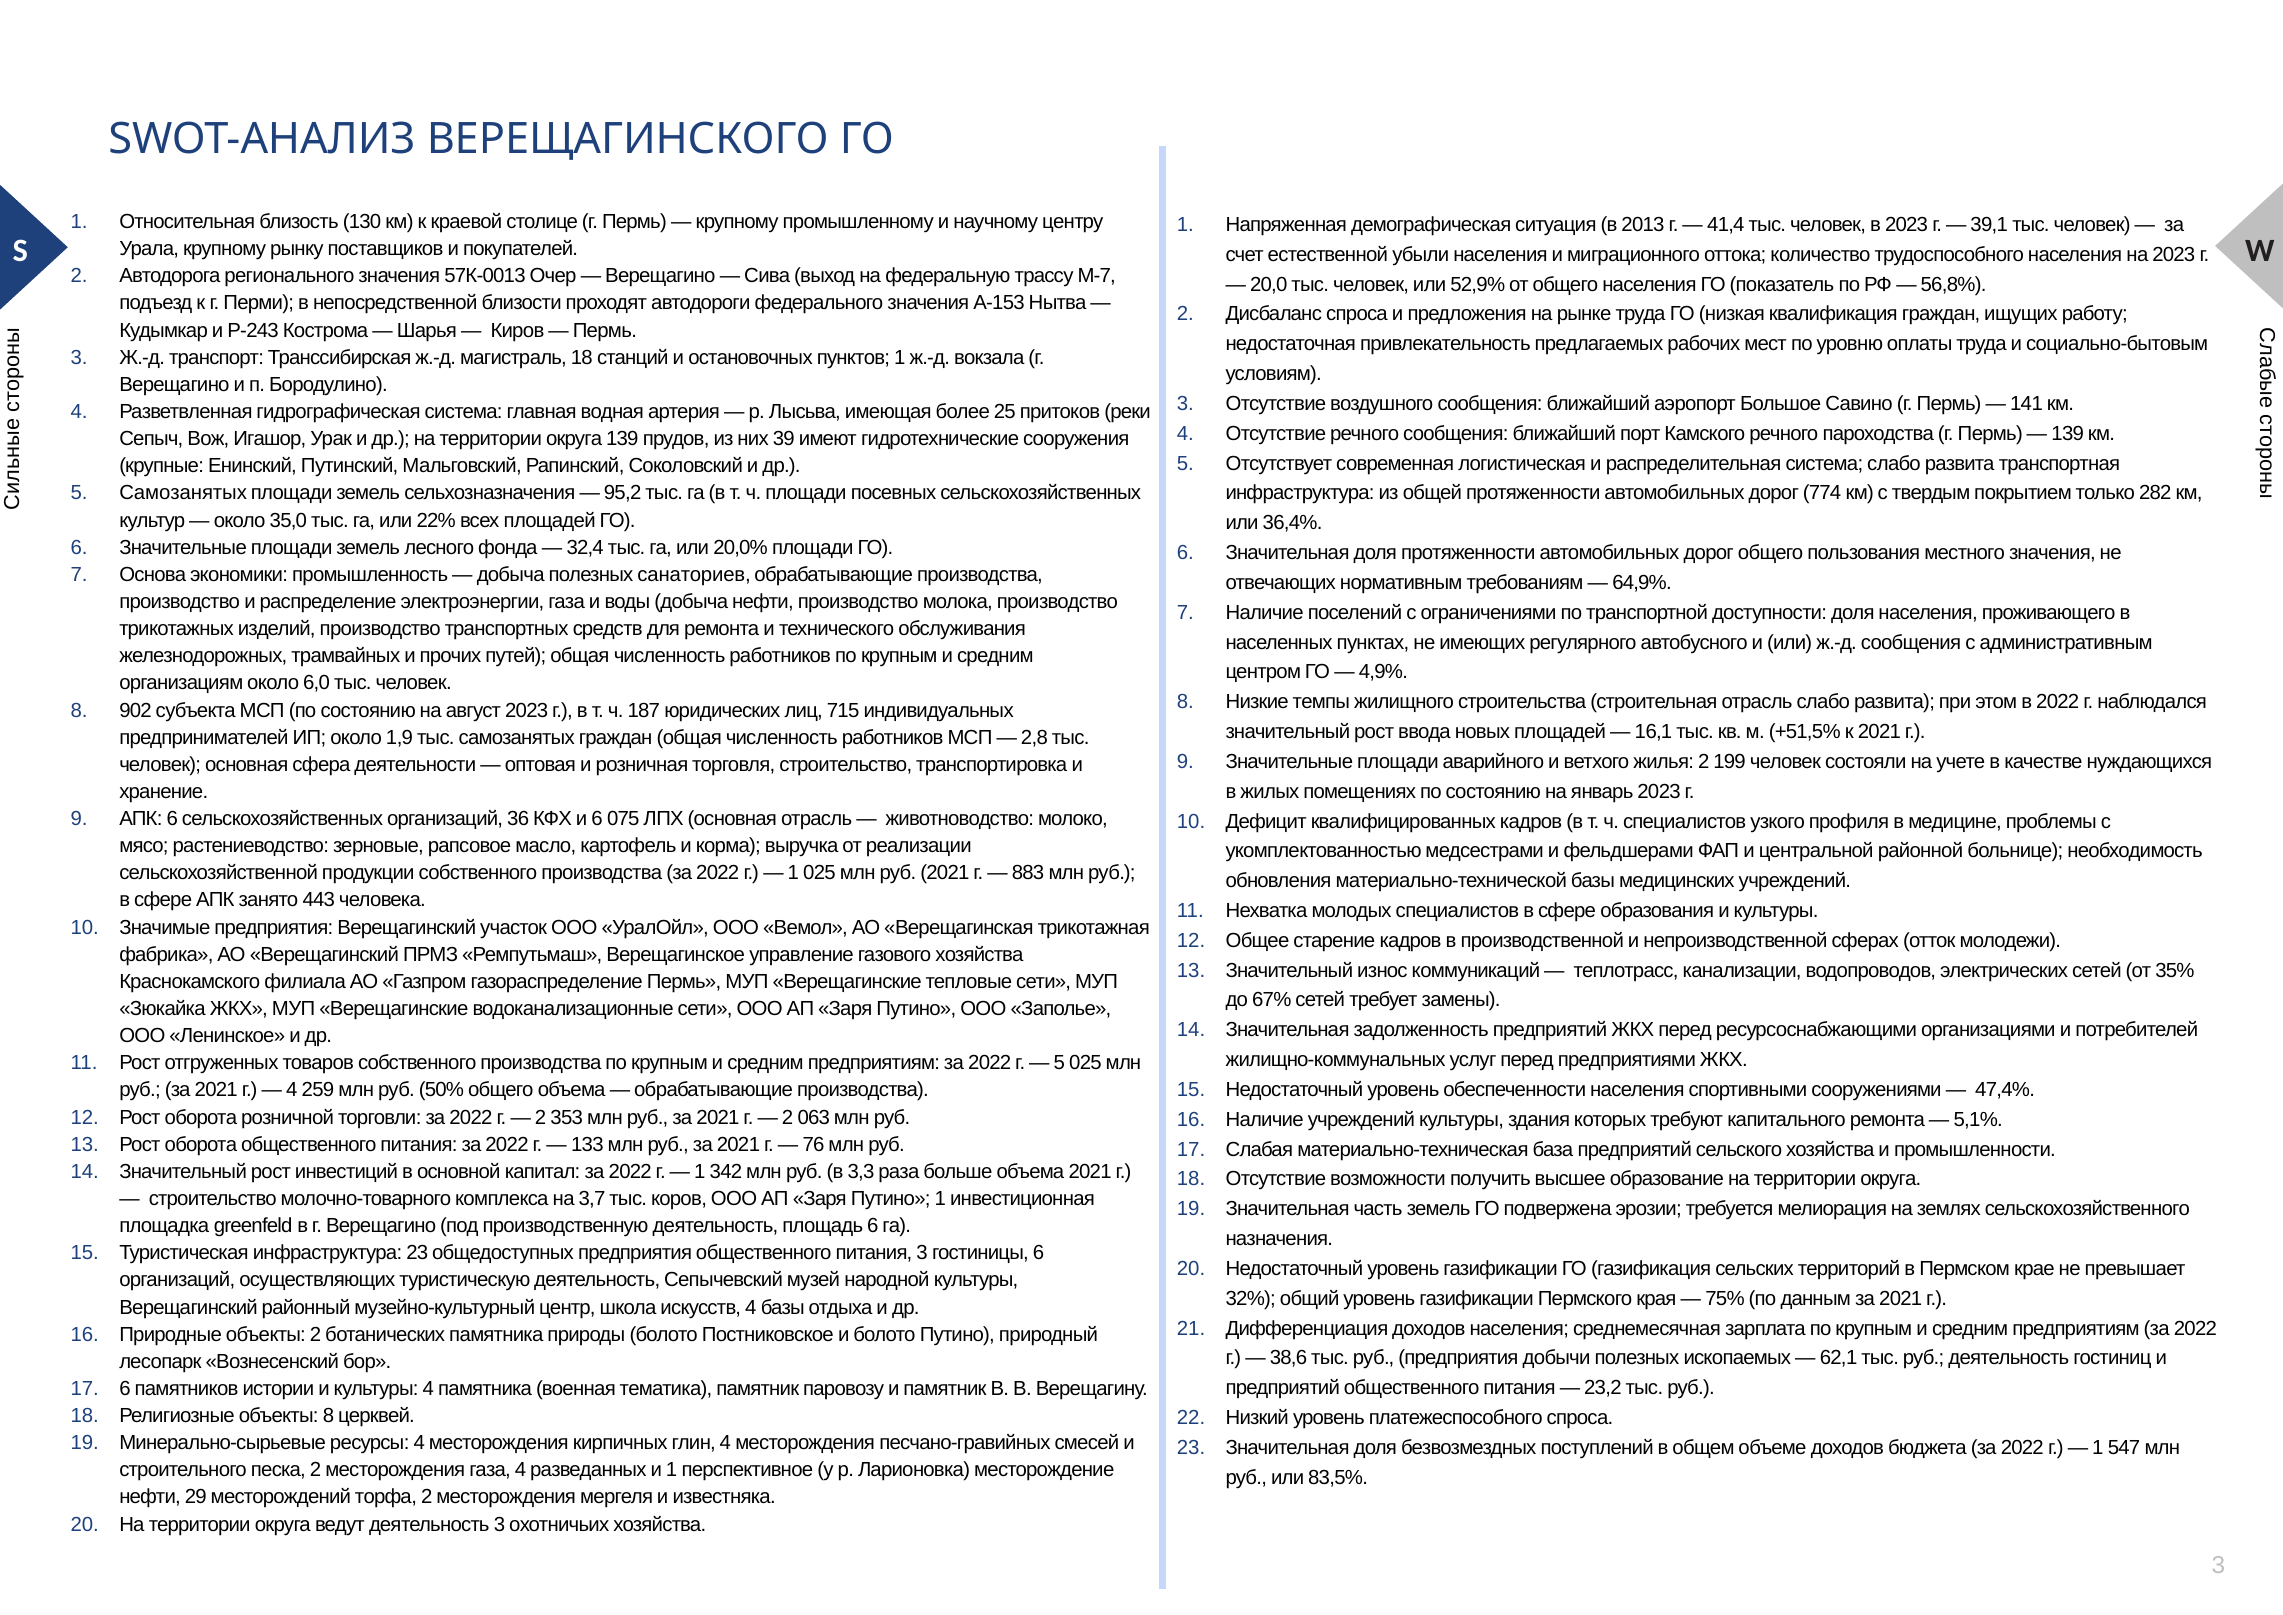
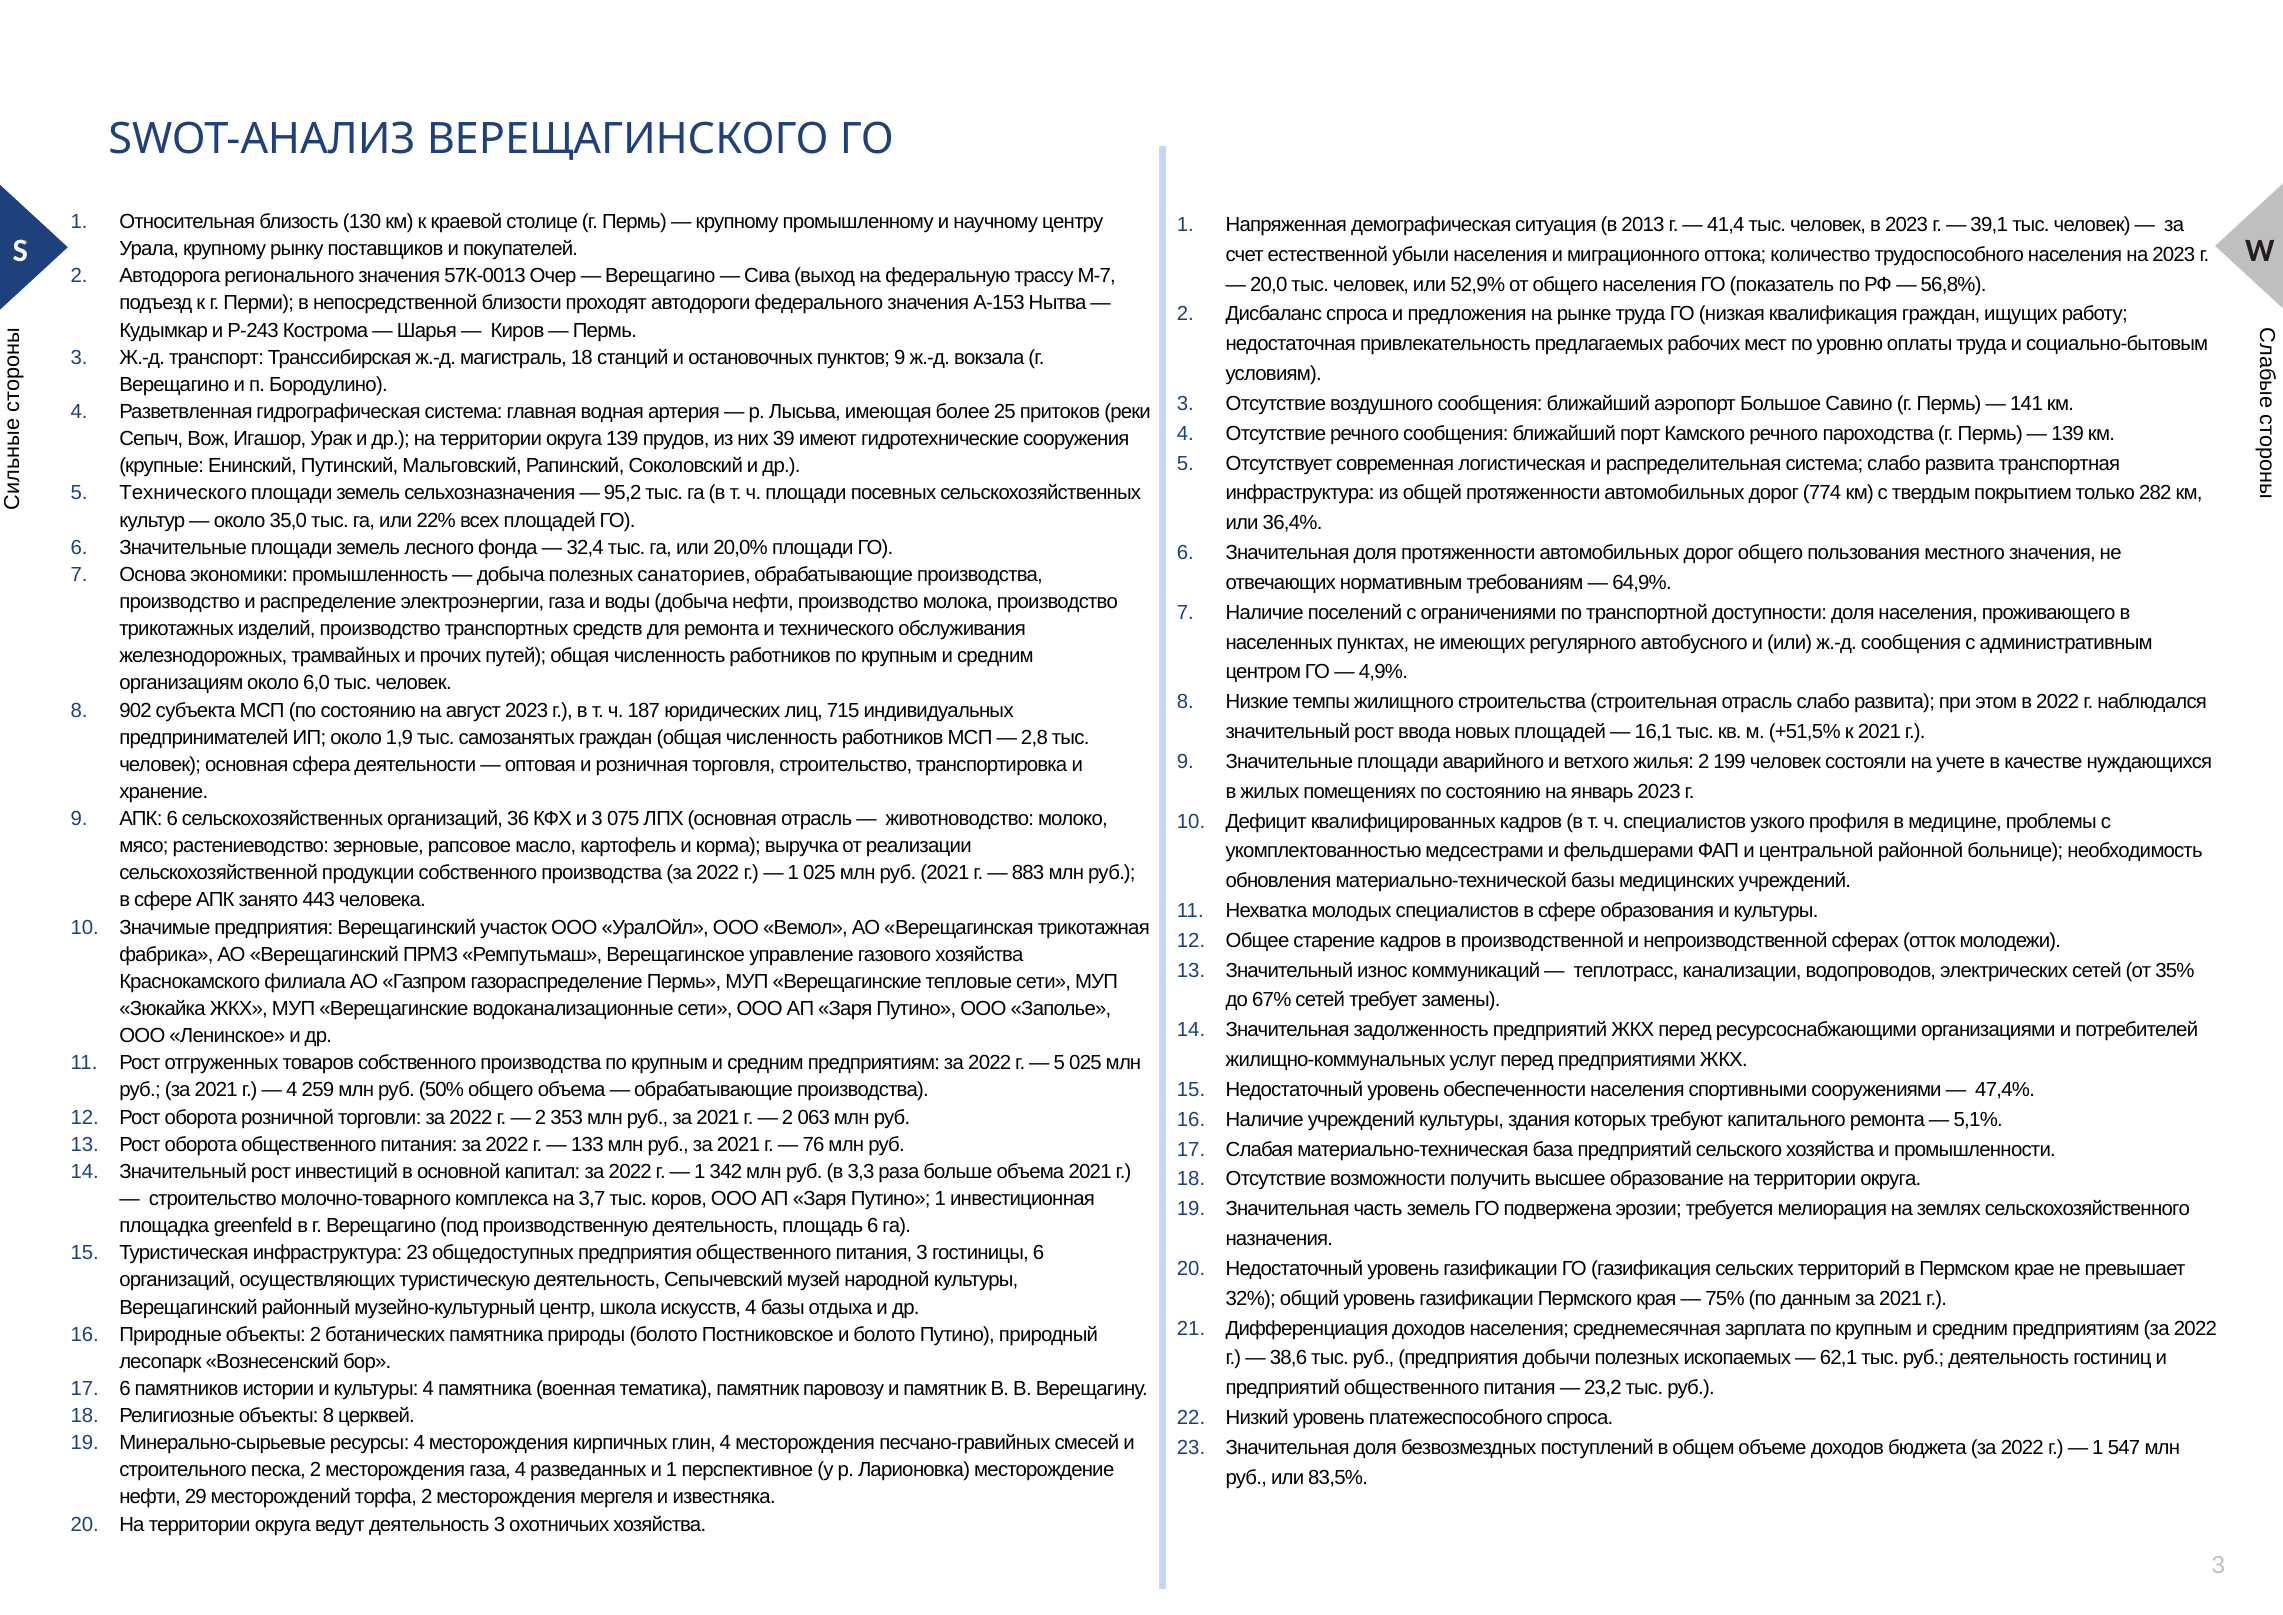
пунктов 1: 1 -> 9 (900, 357)
5 Самозанятых: Самозанятых -> Технического (183, 493)
и 6: 6 -> 3 (597, 819)
